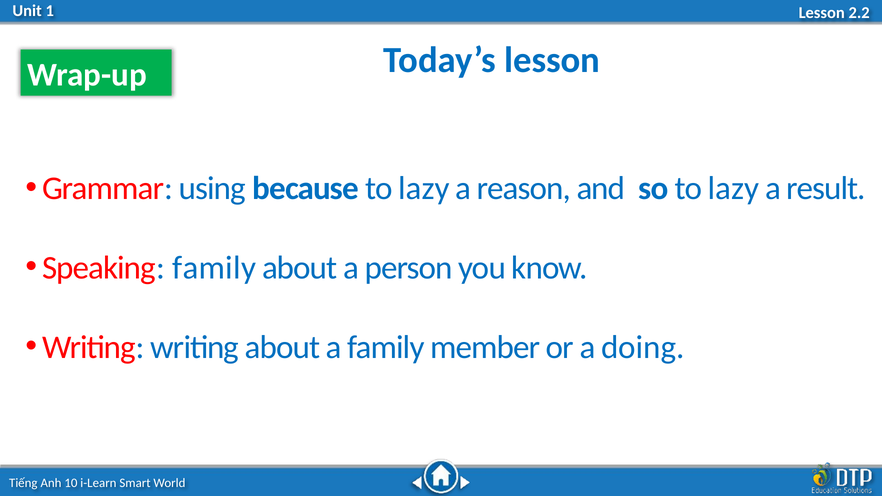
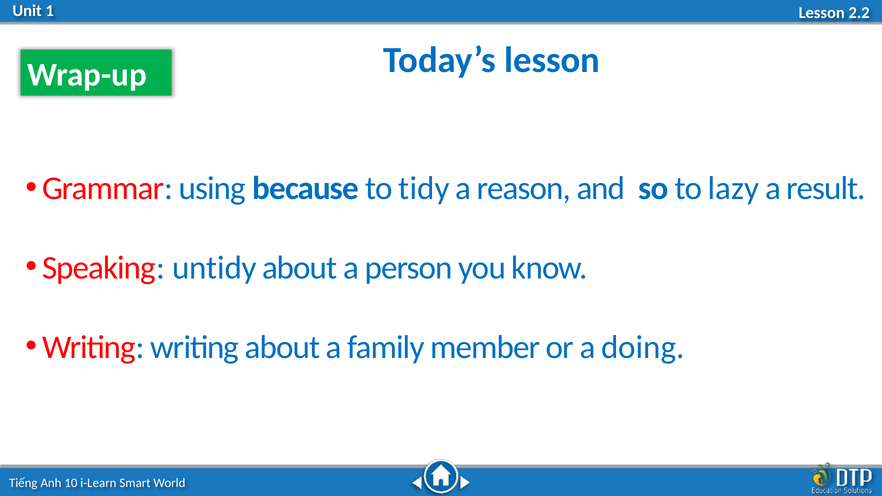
because to lazy: lazy -> tidy (424, 188)
Speaking family: family -> untidy (214, 268)
